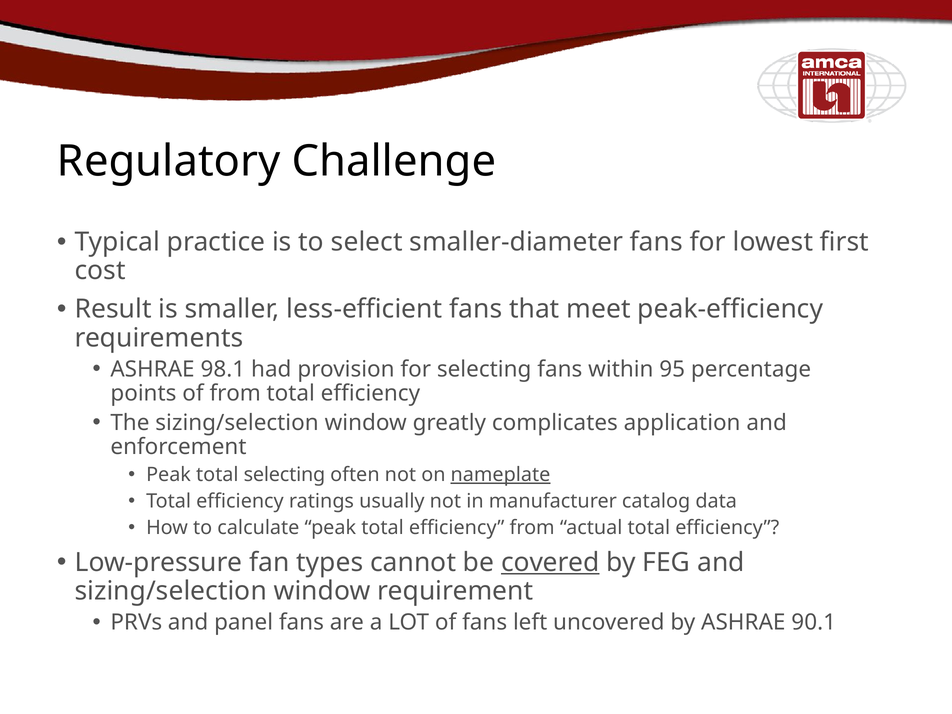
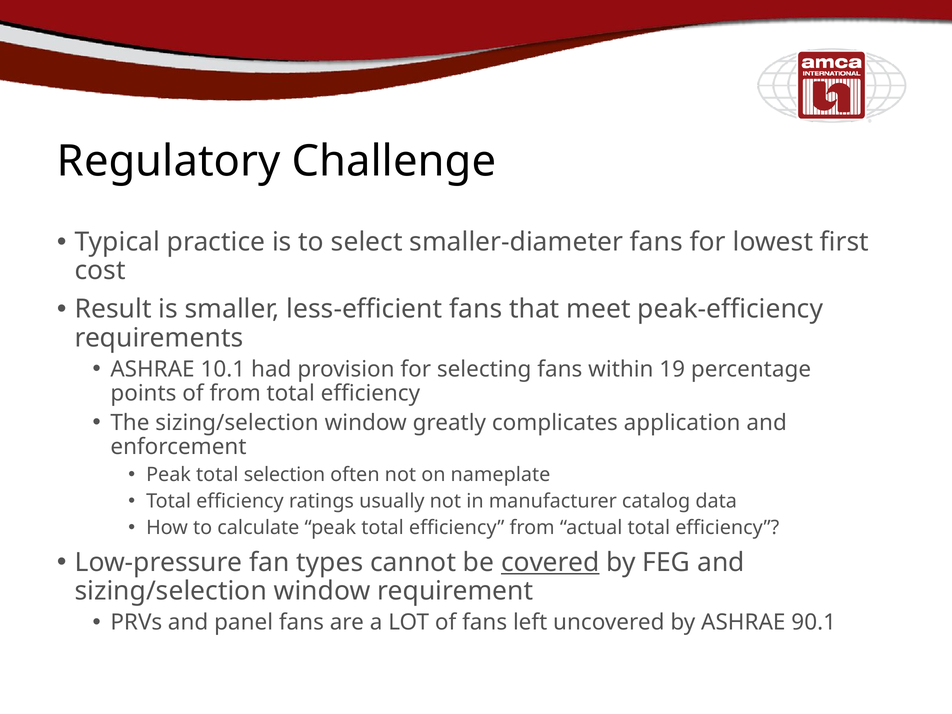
98.1: 98.1 -> 10.1 (223, 369)
95: 95 -> 19 (672, 369)
total selecting: selecting -> selection (284, 475)
nameplate underline: present -> none (501, 475)
